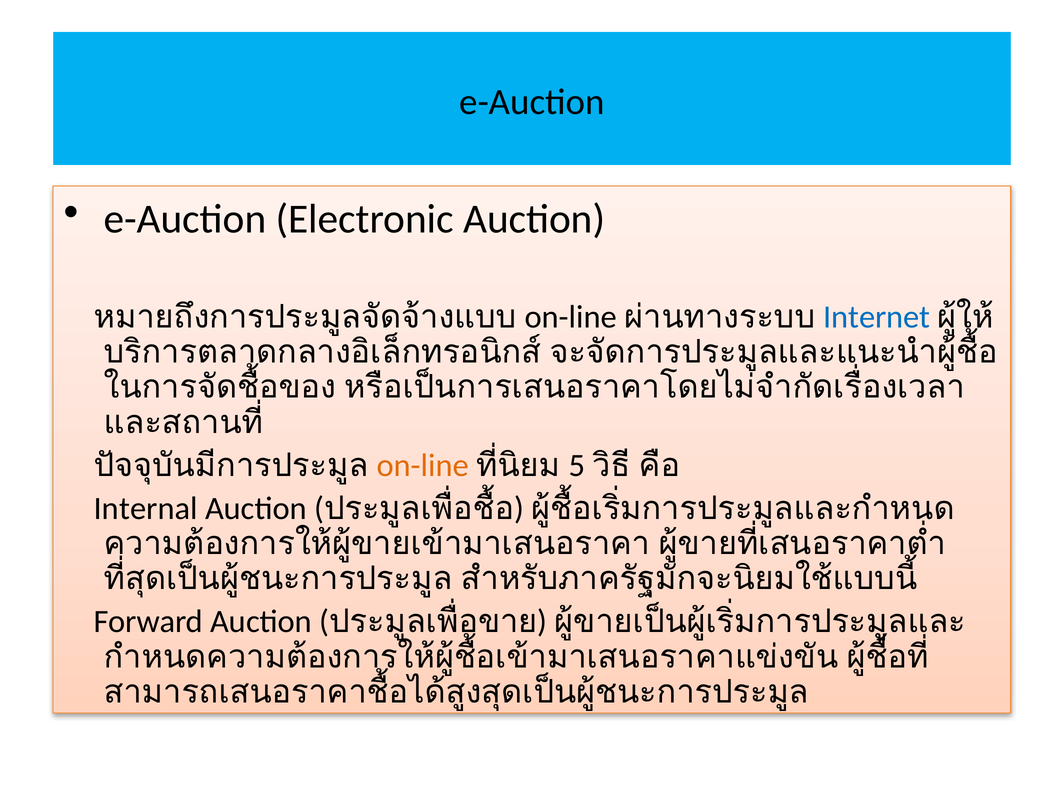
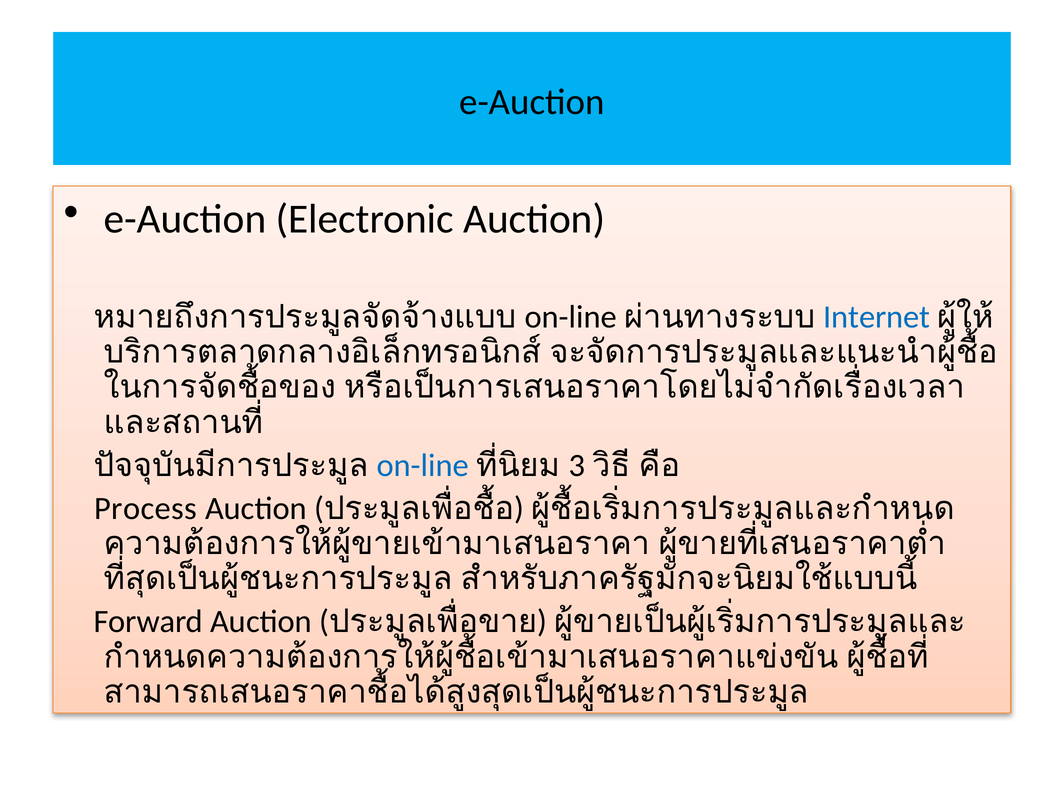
on-line colour: orange -> blue (423, 465)
5: 5 -> 3 (577, 465)
Internal: Internal -> Process (146, 508)
